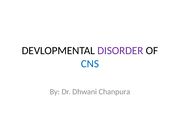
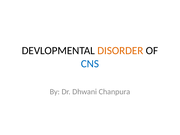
DISORDER colour: purple -> orange (120, 51)
